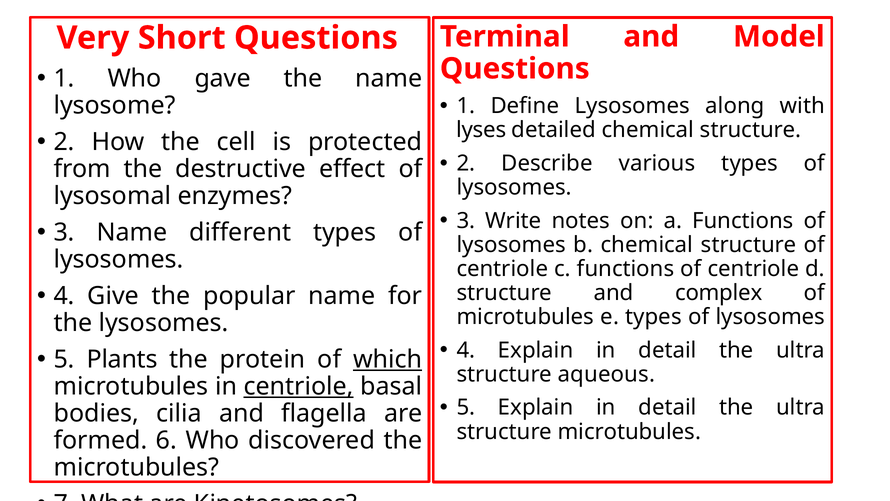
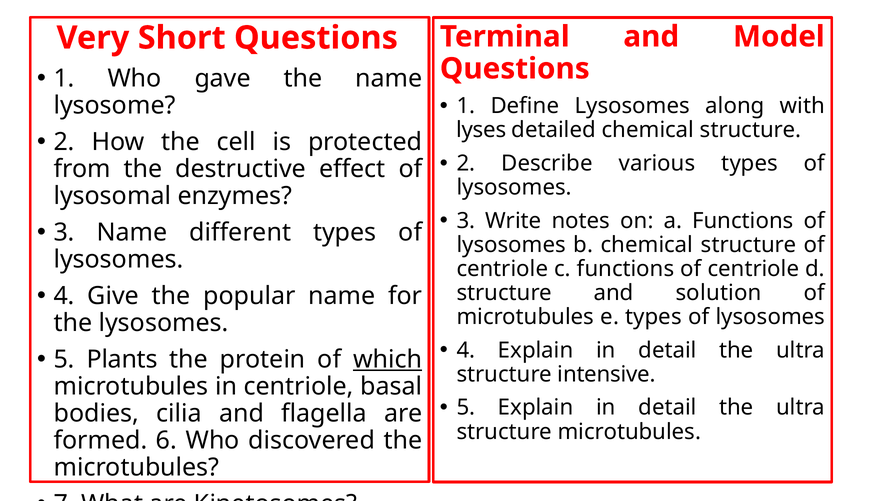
complex: complex -> solution (719, 293)
aqueous: aqueous -> intensive (607, 374)
centriole underline: present -> none (299, 386)
